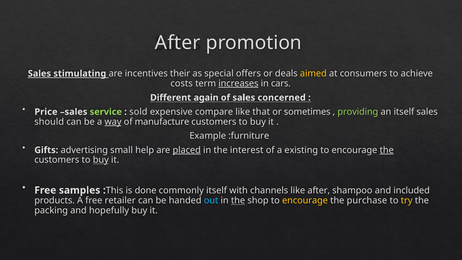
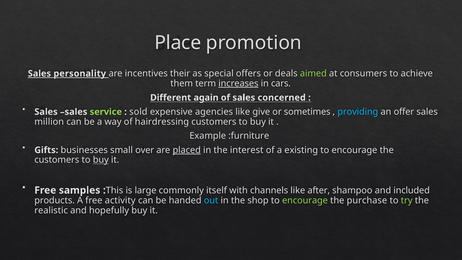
After: After -> Place (178, 43)
stimulating: stimulating -> personality (80, 73)
aimed colour: yellow -> light green (313, 73)
costs: costs -> them (182, 83)
Price: Price -> Sales (46, 112)
compare: compare -> agencies (214, 112)
that: that -> give (261, 112)
providing colour: light green -> light blue (358, 112)
an itself: itself -> offer (404, 112)
should: should -> million (49, 122)
way underline: present -> none (113, 122)
manufacture: manufacture -> hairdressing (162, 122)
advertising: advertising -> businesses (84, 150)
help: help -> over (145, 150)
the underline: present -> none (387, 150)
done: done -> large (146, 190)
retailer: retailer -> activity (120, 200)
the underline: present -> none (238, 200)
encourage colour: yellow -> light green (305, 200)
try colour: yellow -> light green (407, 200)
packing: packing -> realistic (51, 210)
